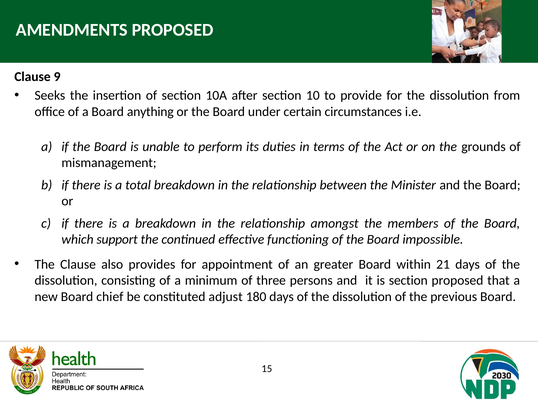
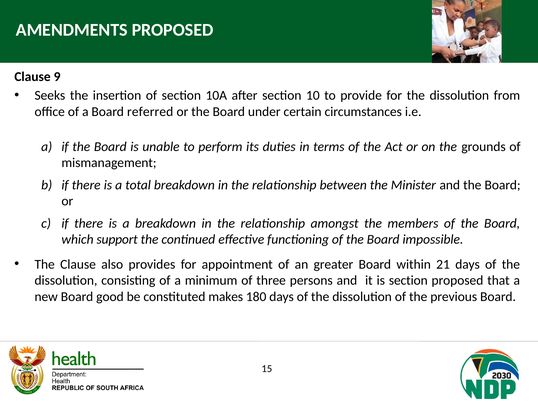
anything: anything -> referred (150, 112)
chief: chief -> good (110, 296)
adjust: adjust -> makes (226, 296)
